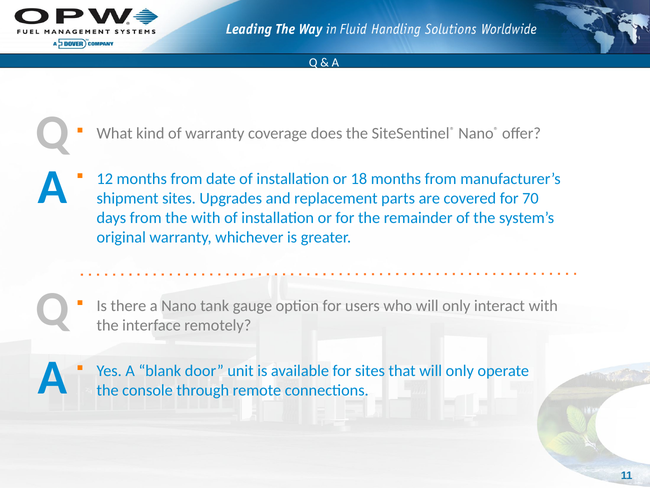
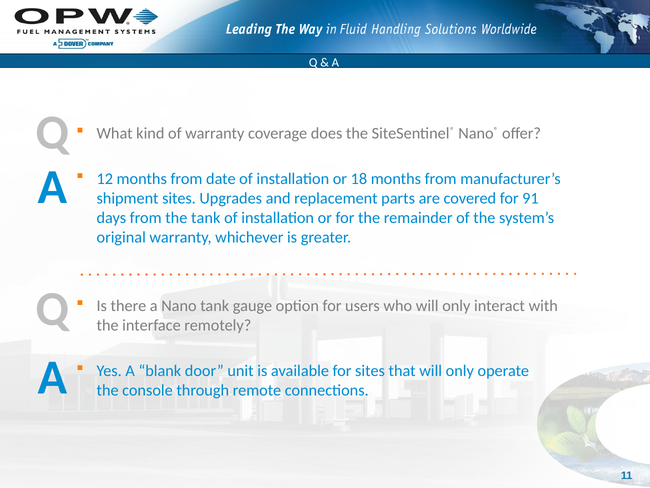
70: 70 -> 91 (530, 198)
the with: with -> tank (206, 218)
